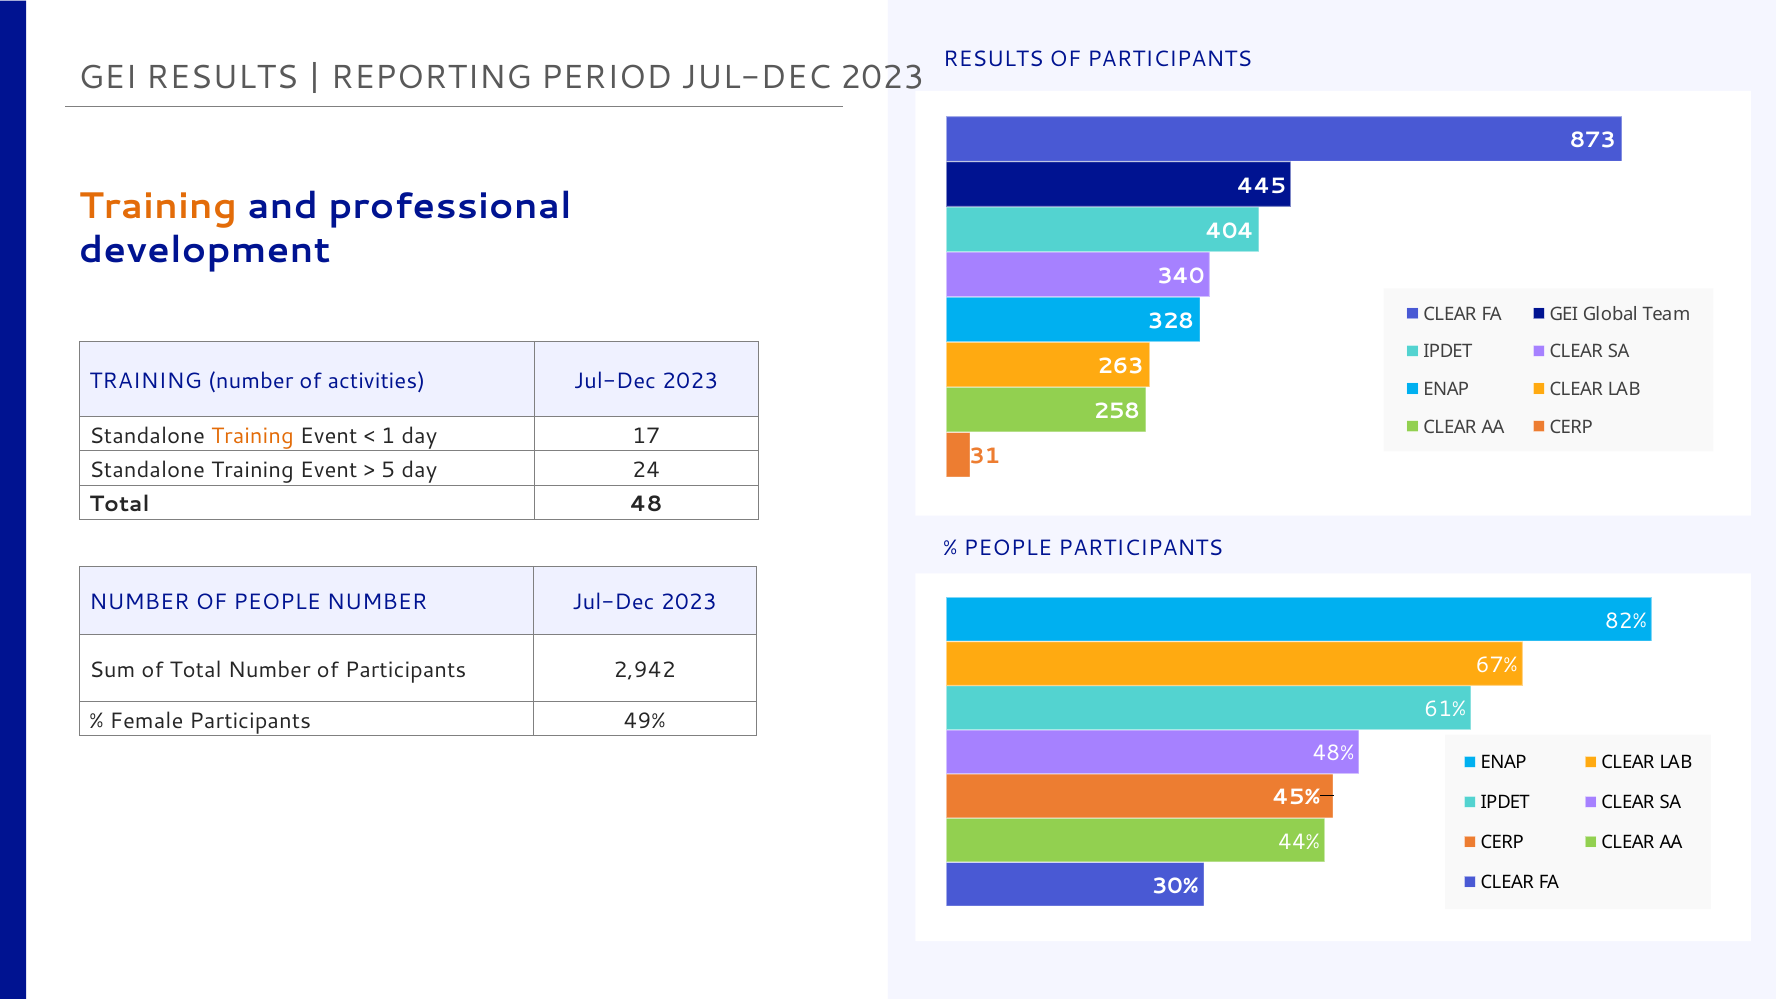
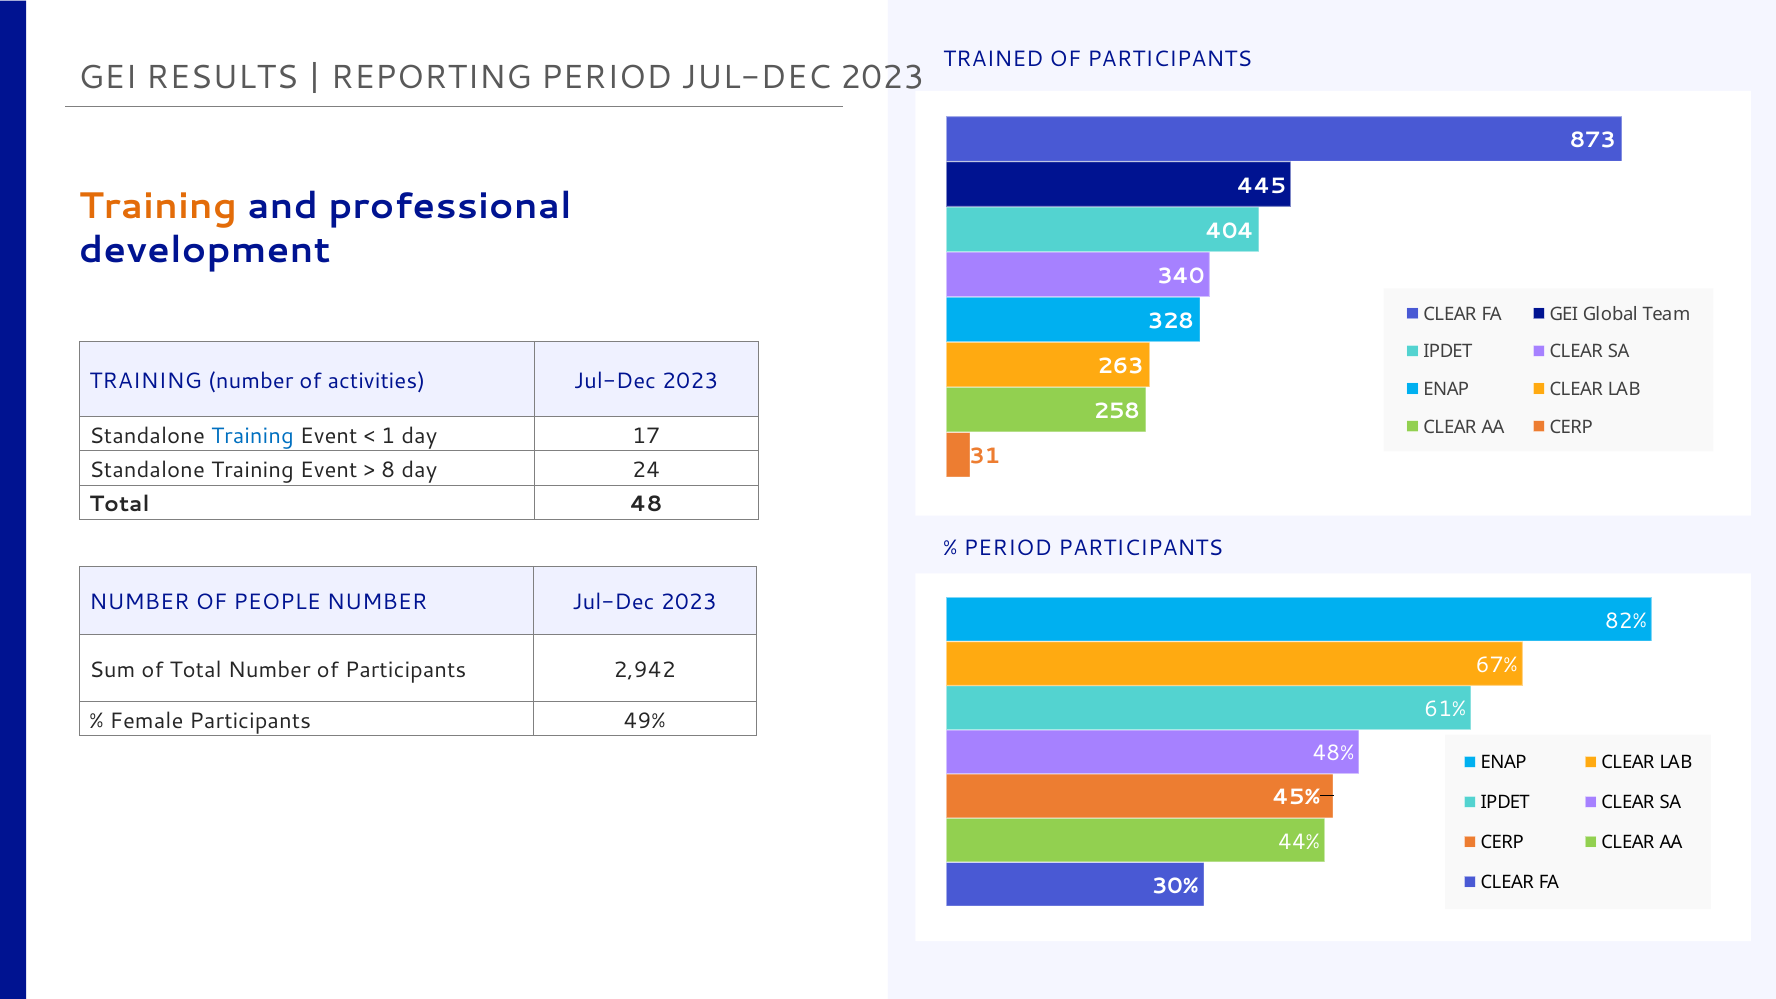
RESULTS: RESULTS -> TRAINED (993, 59)
Training colour: orange -> blue (252, 436)
5: 5 -> 8 (388, 470)
PEOPLE: PEOPLE -> PERIOD (1008, 548)
